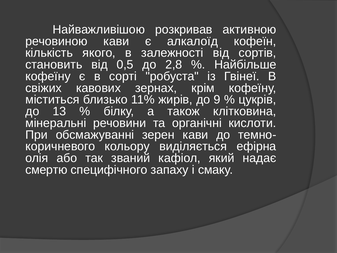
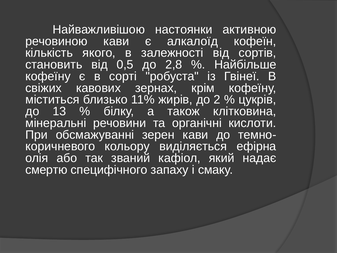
розкривав: розкривав -> настоянки (184, 30)
9: 9 -> 2 (217, 100)
